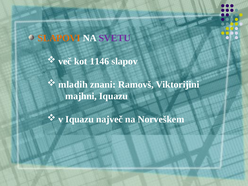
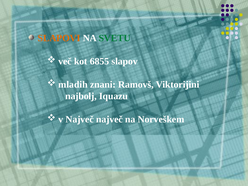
SVETU colour: purple -> green (115, 38)
1146: 1146 -> 6855 (99, 61)
majhni: majhni -> najbolj (81, 96)
v Iquazu: Iquazu -> Največ (80, 119)
